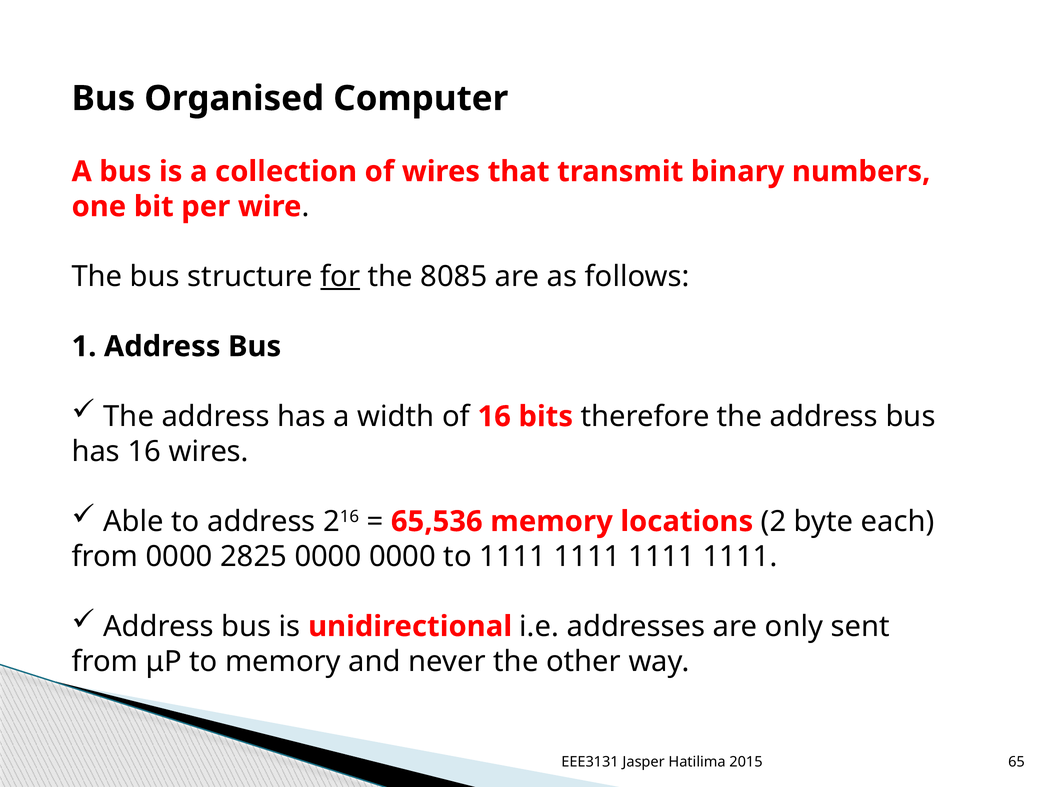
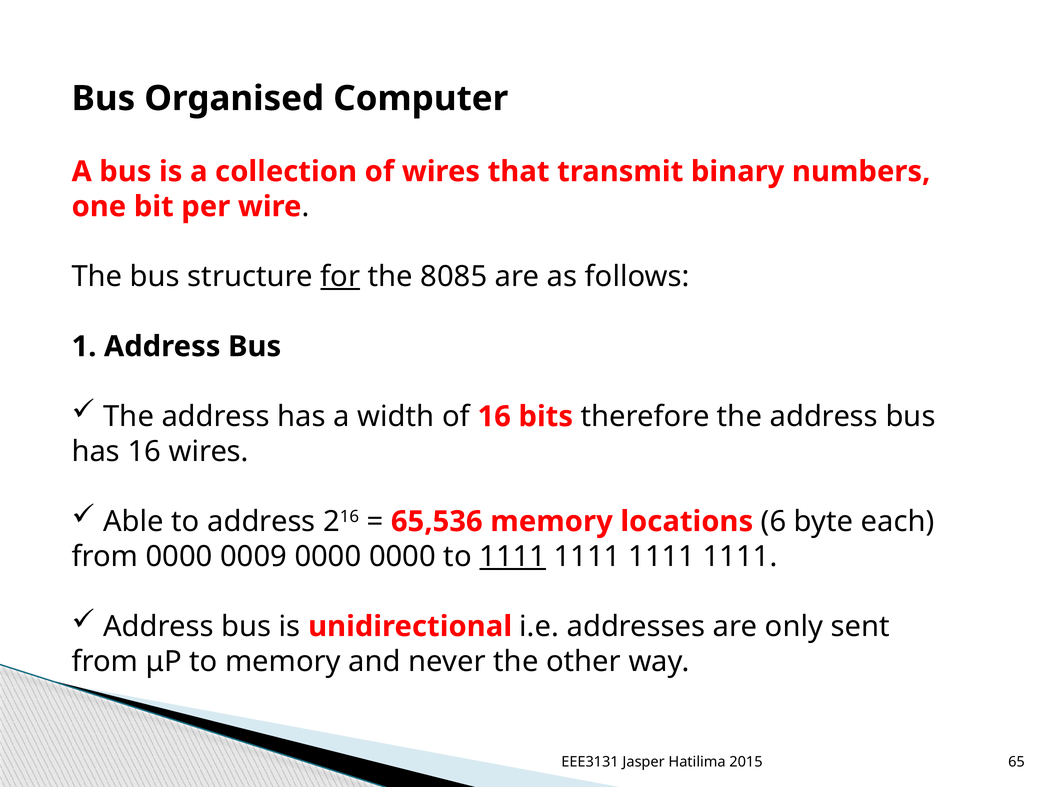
2: 2 -> 6 (774, 522)
2825: 2825 -> 0009 (254, 557)
1111 underline: none -> present (513, 557)
